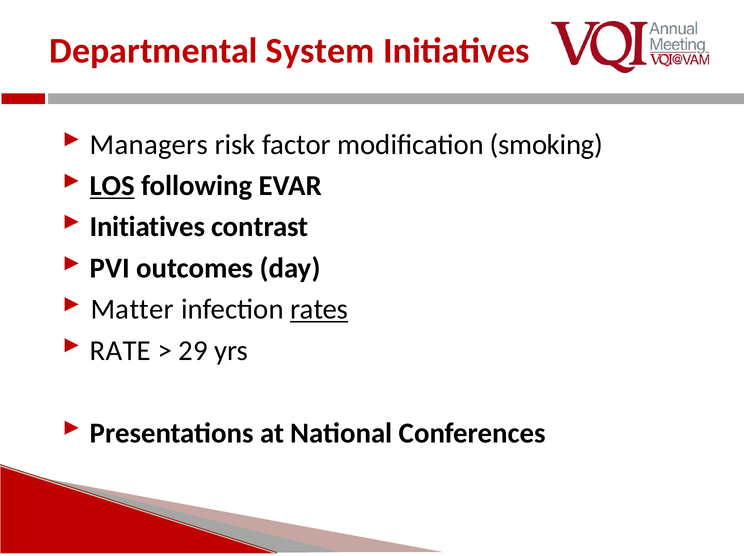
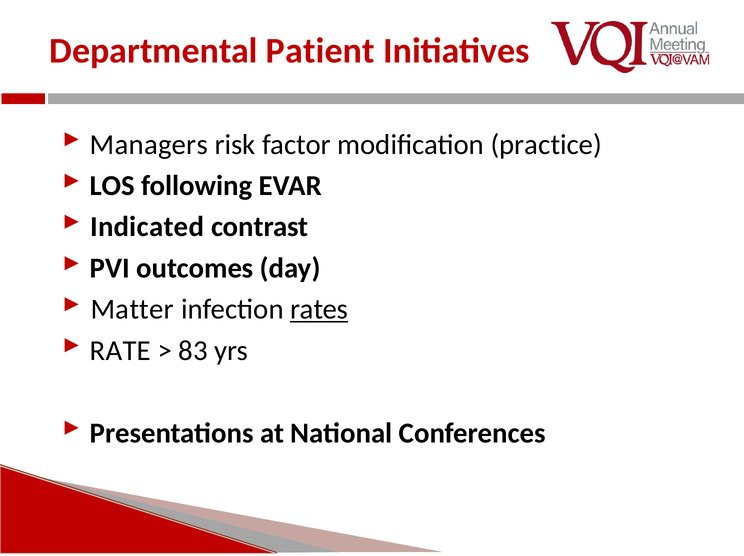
System: System -> Patient (320, 51)
smoking: smoking -> practice (546, 144)
LOS underline: present -> none (112, 186)
Initiatives: Initiatives -> Indicated (147, 227)
29: 29 -> 83 (193, 350)
